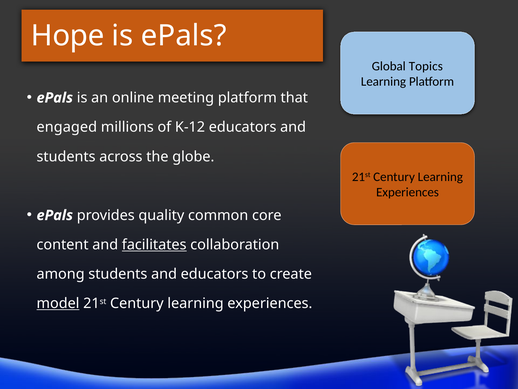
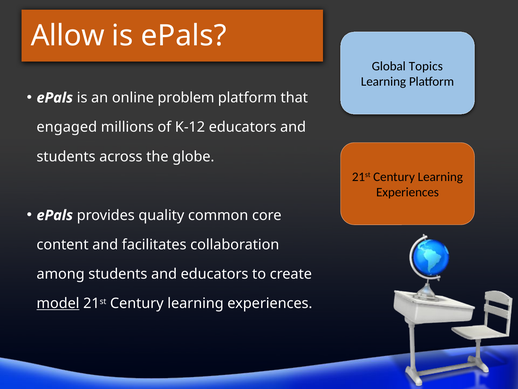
Hope: Hope -> Allow (68, 36)
meeting: meeting -> problem (186, 98)
facilitates underline: present -> none (154, 244)
